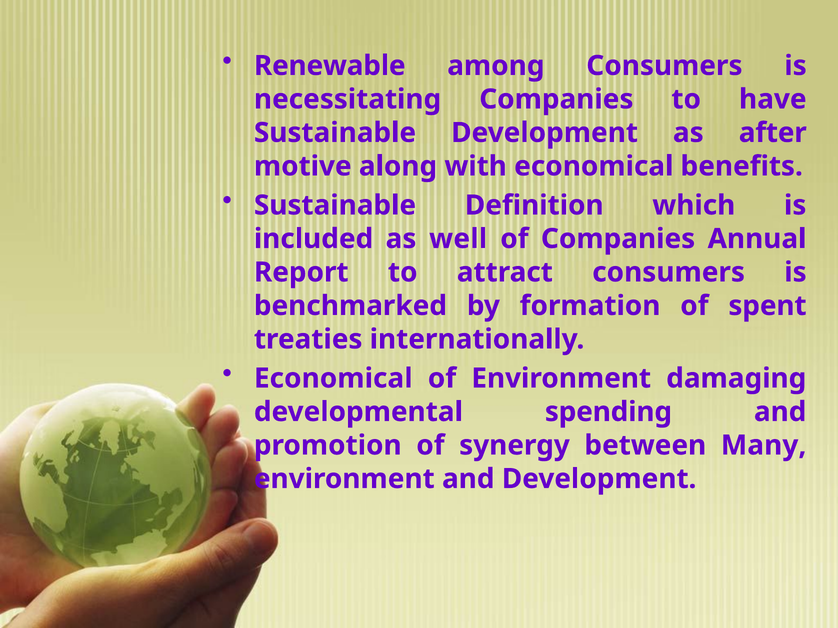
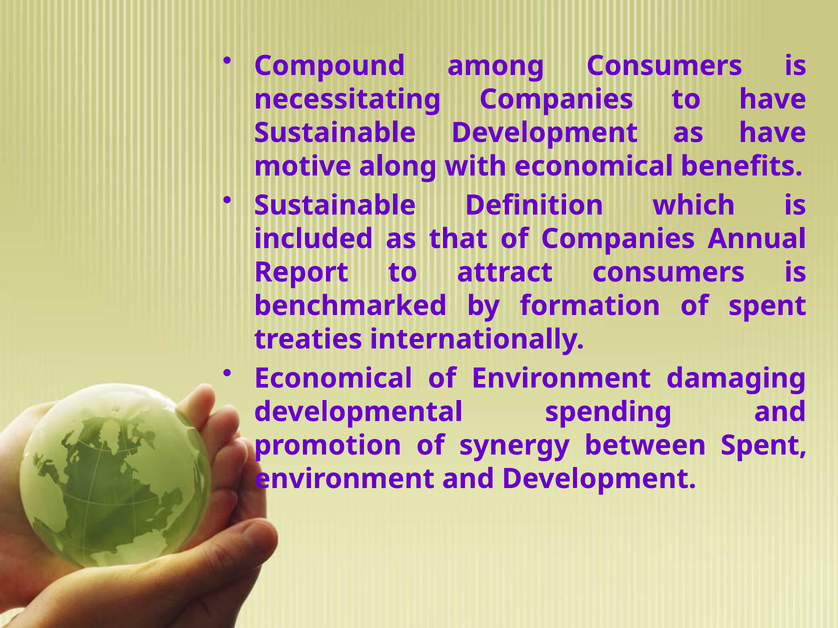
Renewable: Renewable -> Compound (330, 66)
as after: after -> have (773, 133)
well: well -> that (458, 239)
between Many: Many -> Spent (764, 446)
